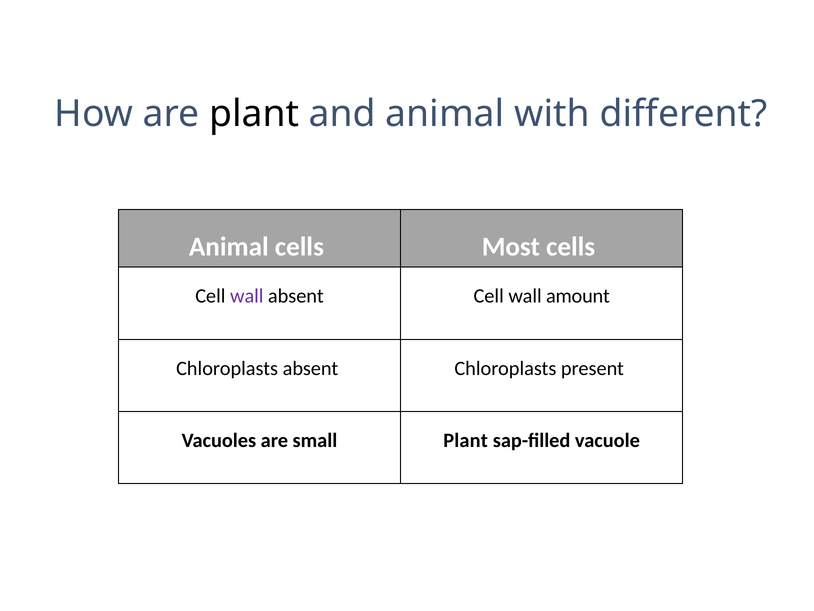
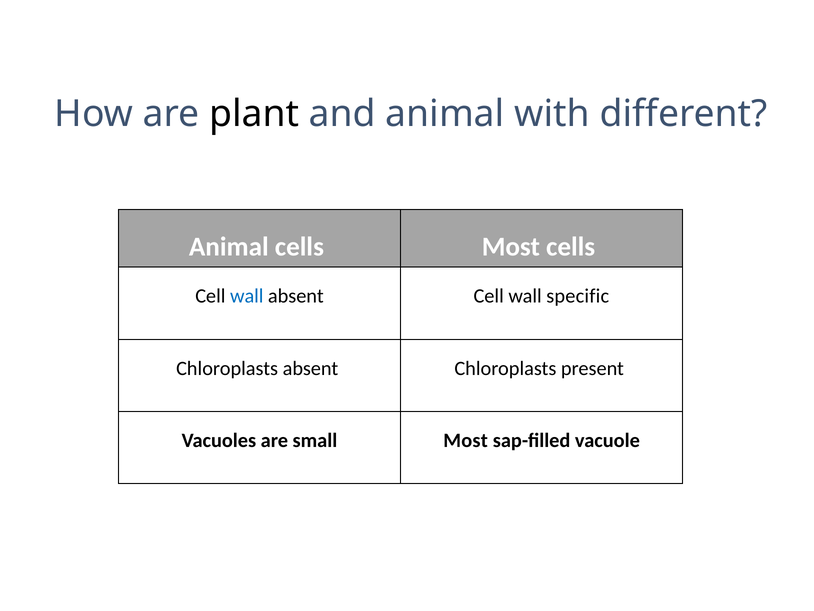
wall colour: purple -> blue (247, 296)
amount: amount -> specific (578, 296)
small Plant: Plant -> Most (466, 440)
